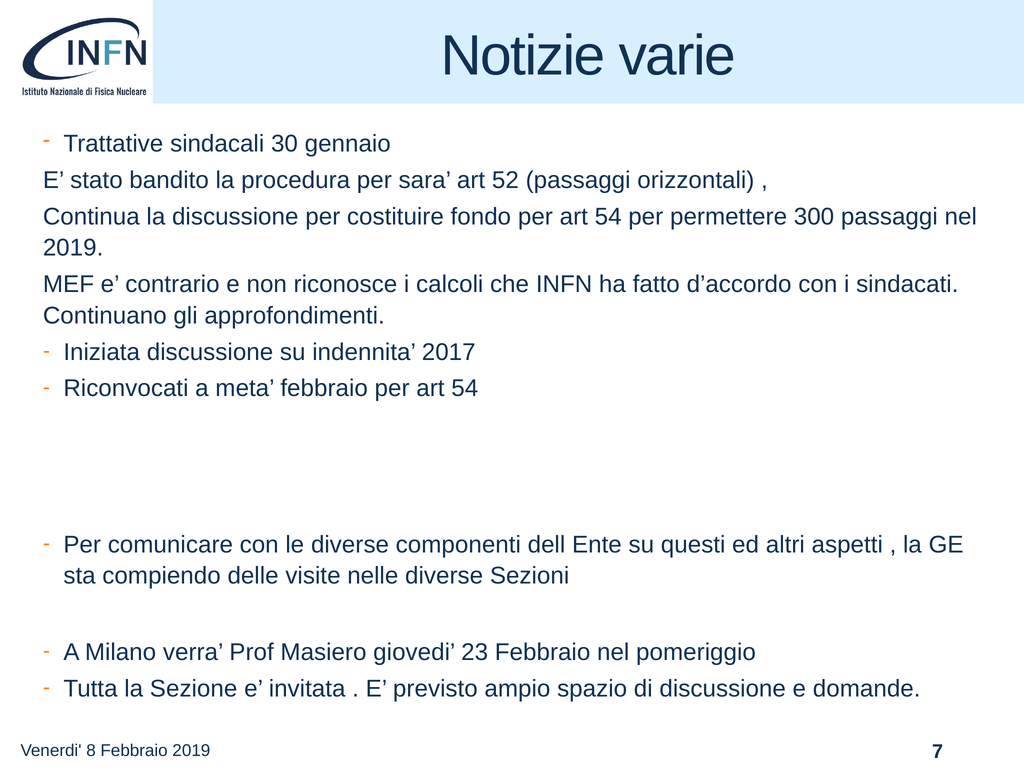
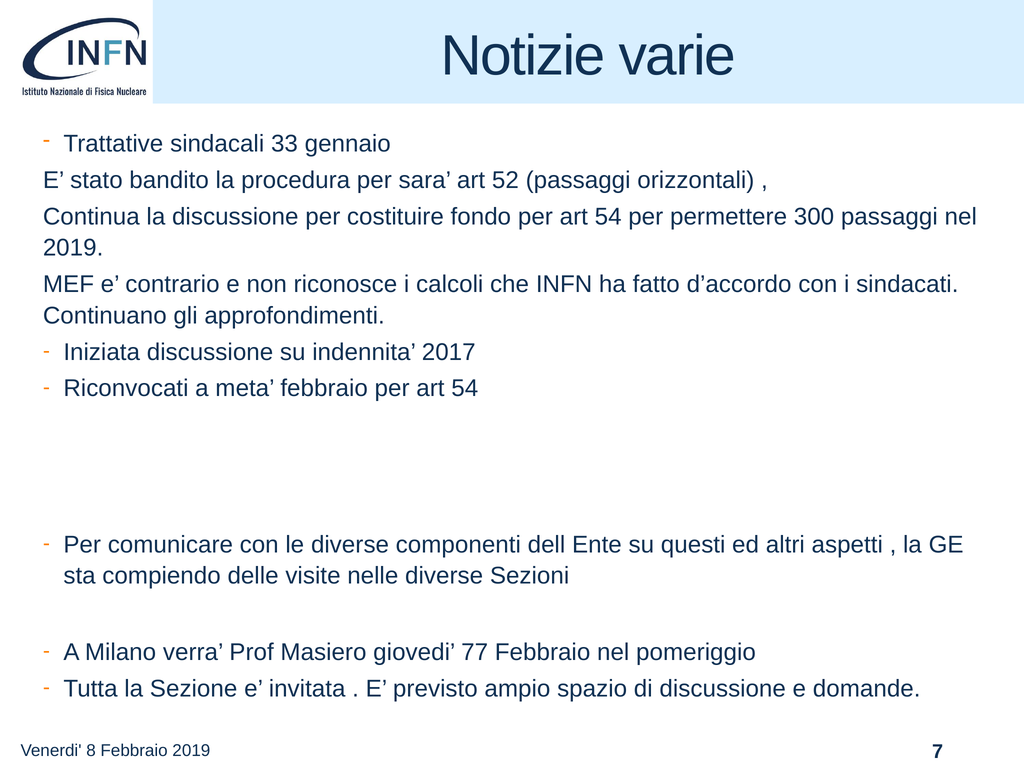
30: 30 -> 33 (284, 144)
23: 23 -> 77 (475, 652)
